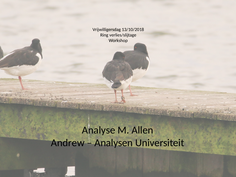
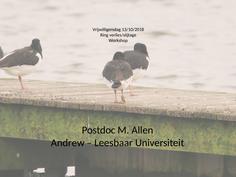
Analyse: Analyse -> Postdoc (99, 130)
Analysen: Analysen -> Leesbaar (114, 143)
